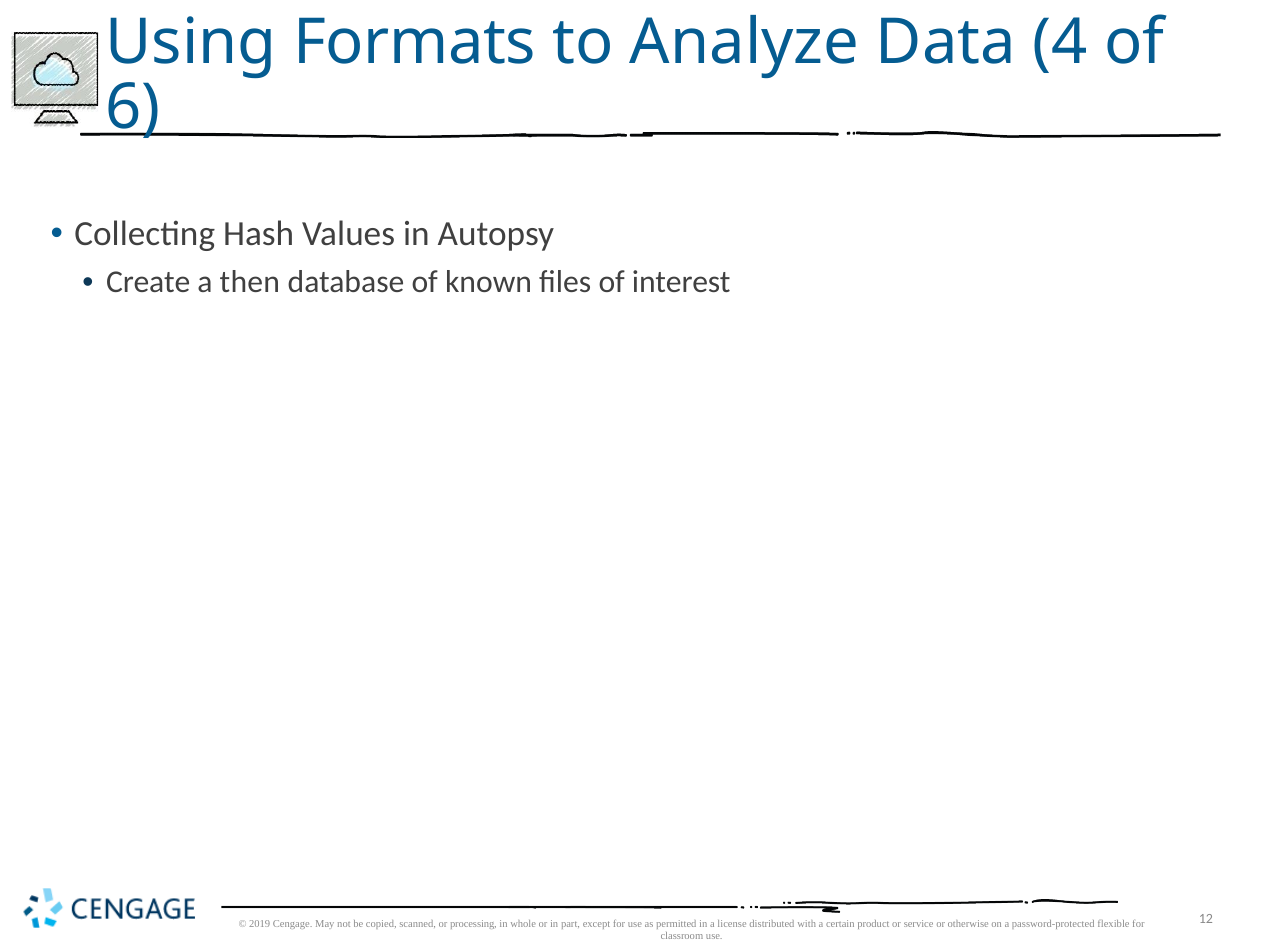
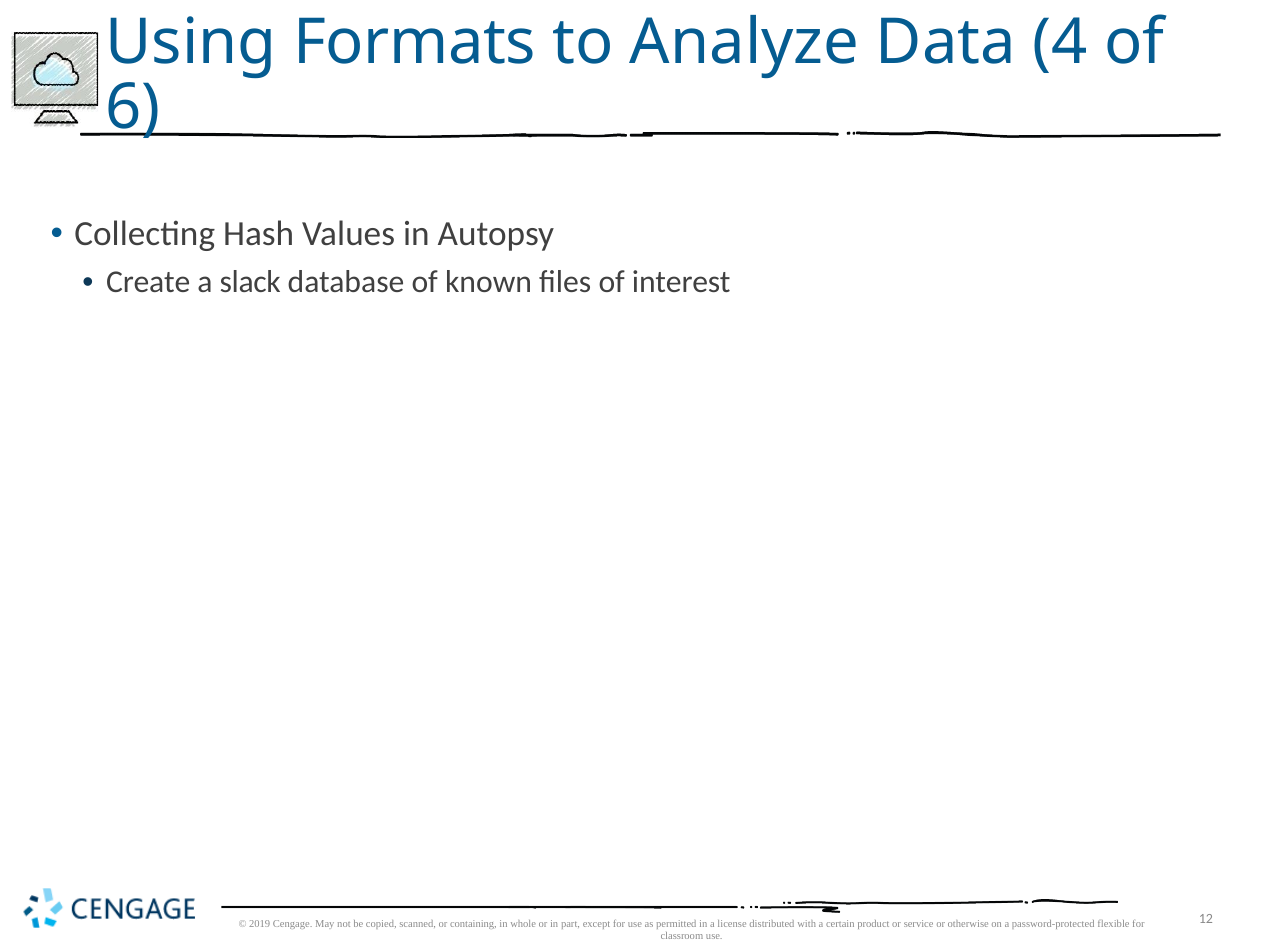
then: then -> slack (250, 283)
processing: processing -> containing (473, 924)
